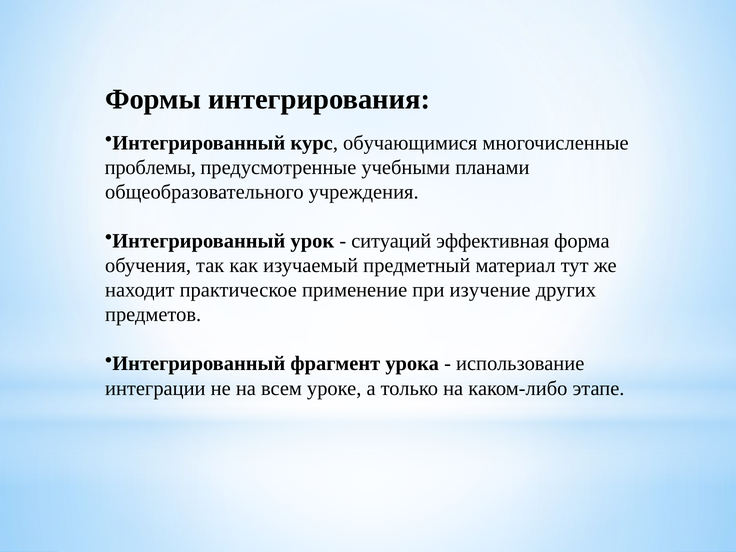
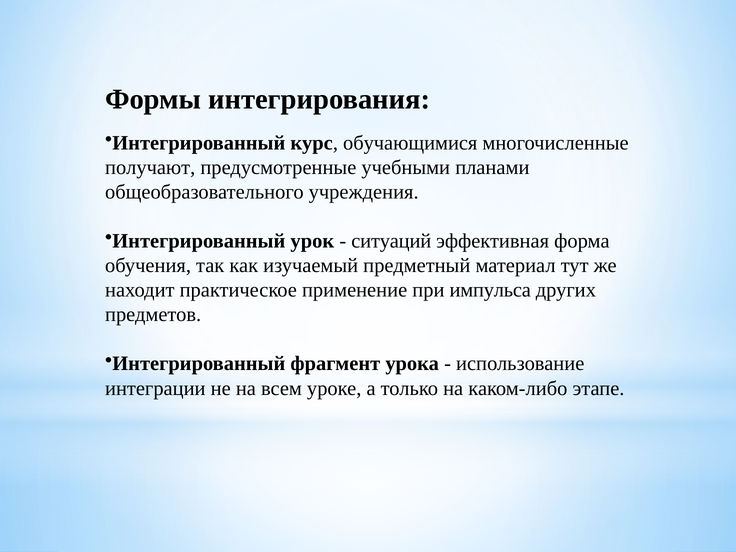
проблемы: проблемы -> получают (150, 167)
изучение: изучение -> импульса (490, 290)
